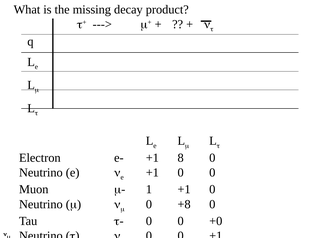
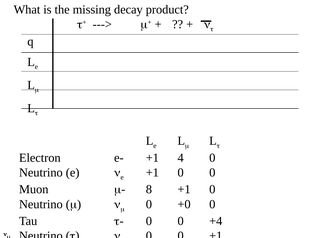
8: 8 -> 4 (181, 158)
1: 1 -> 8 (149, 189)
+8: +8 -> +0 (184, 204)
+0: +0 -> +4 (216, 221)
